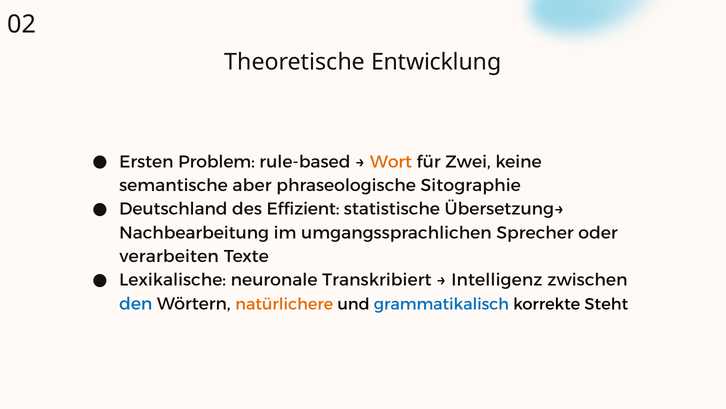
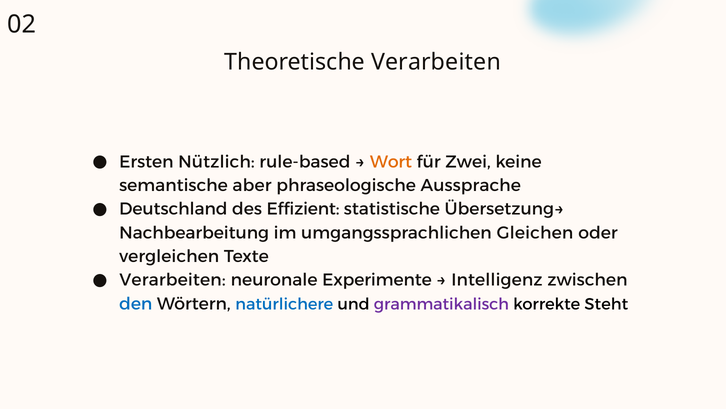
Theoretische Entwicklung: Entwicklung -> Verarbeiten (436, 62)
Problem: Problem -> Nützlich (216, 162)
Sitographie: Sitographie -> Aussprache (471, 185)
Sprecher: Sprecher -> Gleichen (535, 233)
verarbeiten: verarbeiten -> vergleichen (169, 256)
Lexikalische: Lexikalische -> Verarbeiten (173, 280)
Transkribiert: Transkribiert -> Experimente (377, 280)
natürlichere colour: orange -> blue (284, 304)
grammatikalisch colour: blue -> purple (441, 304)
